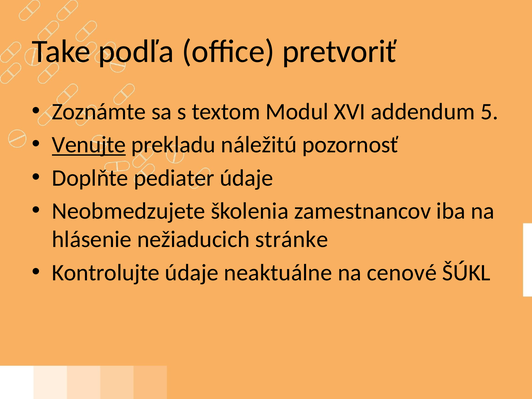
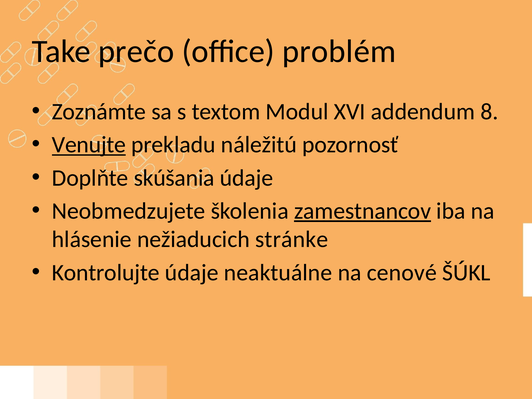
podľa: podľa -> prečo (136, 51)
pretvoriť: pretvoriť -> problém (339, 51)
5: 5 -> 8 (489, 112)
pediater: pediater -> skúšania (174, 178)
zamestnancov underline: none -> present (363, 211)
